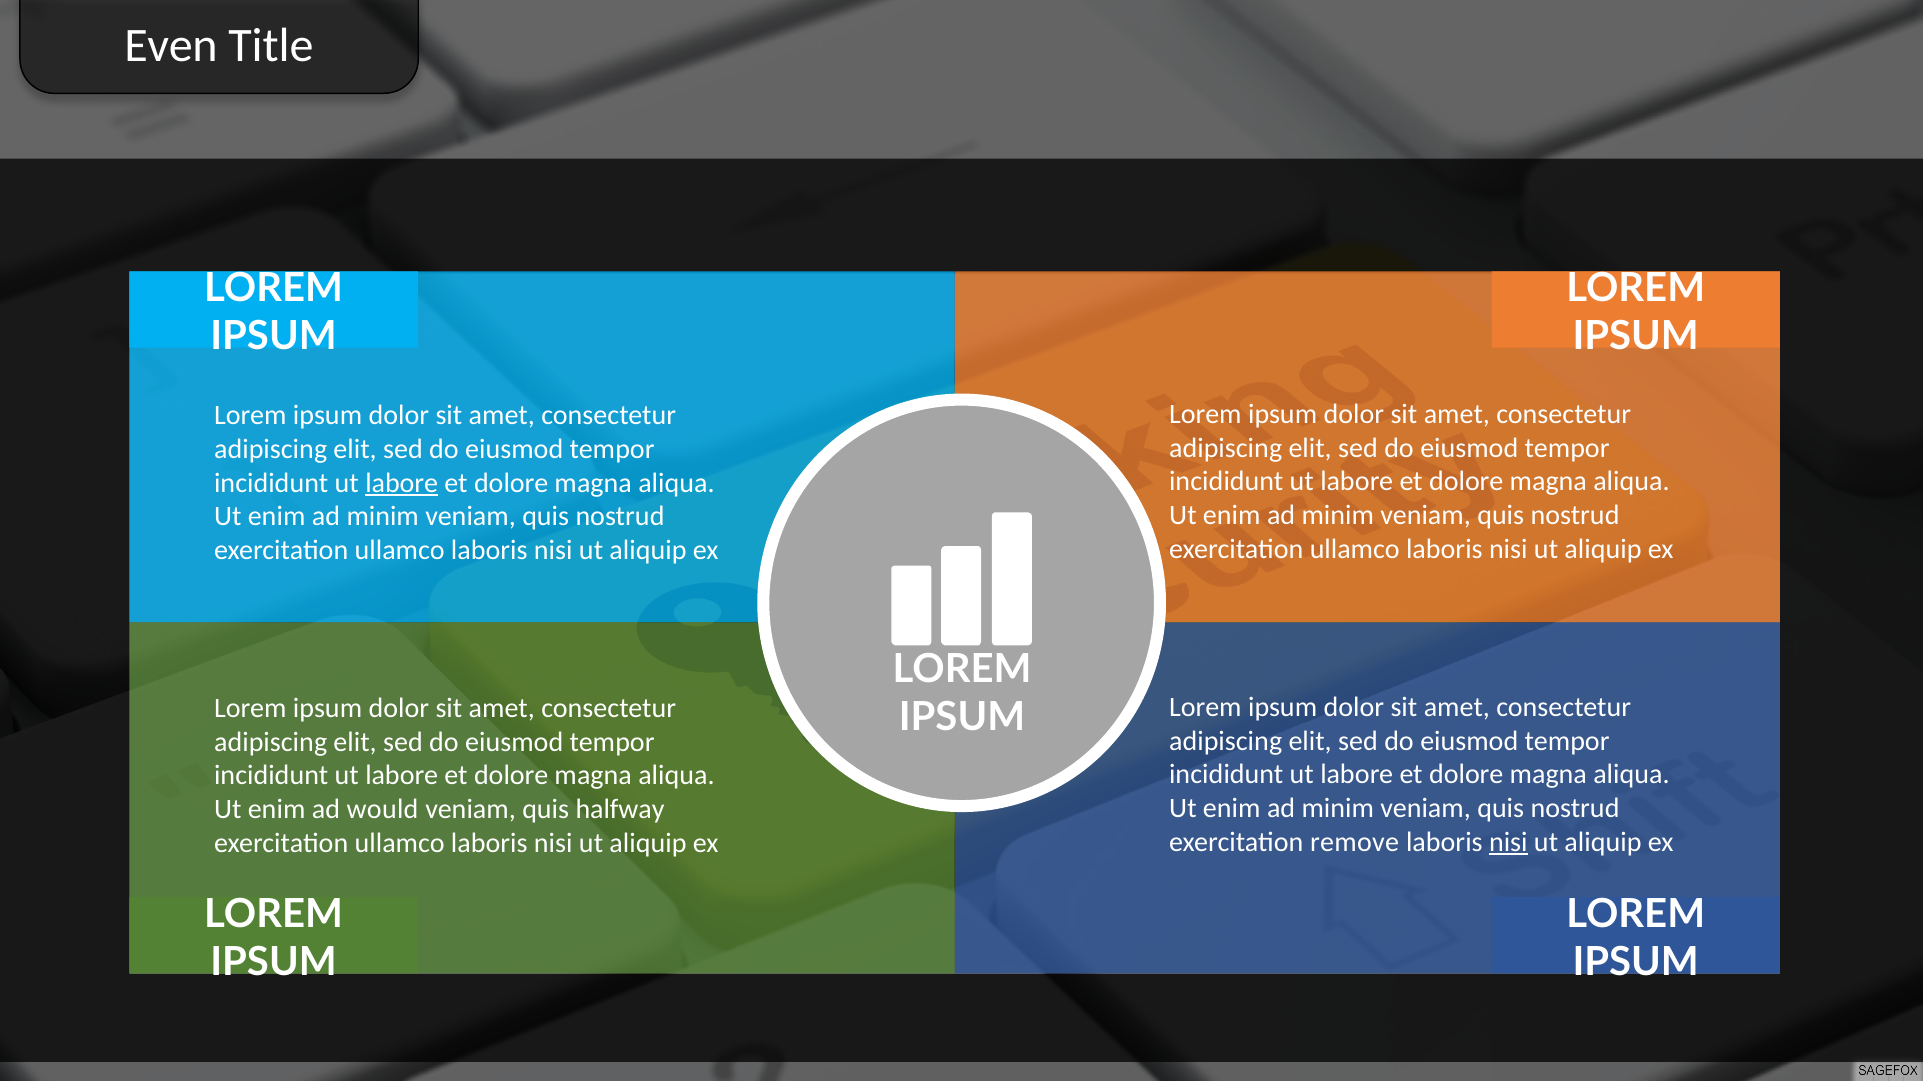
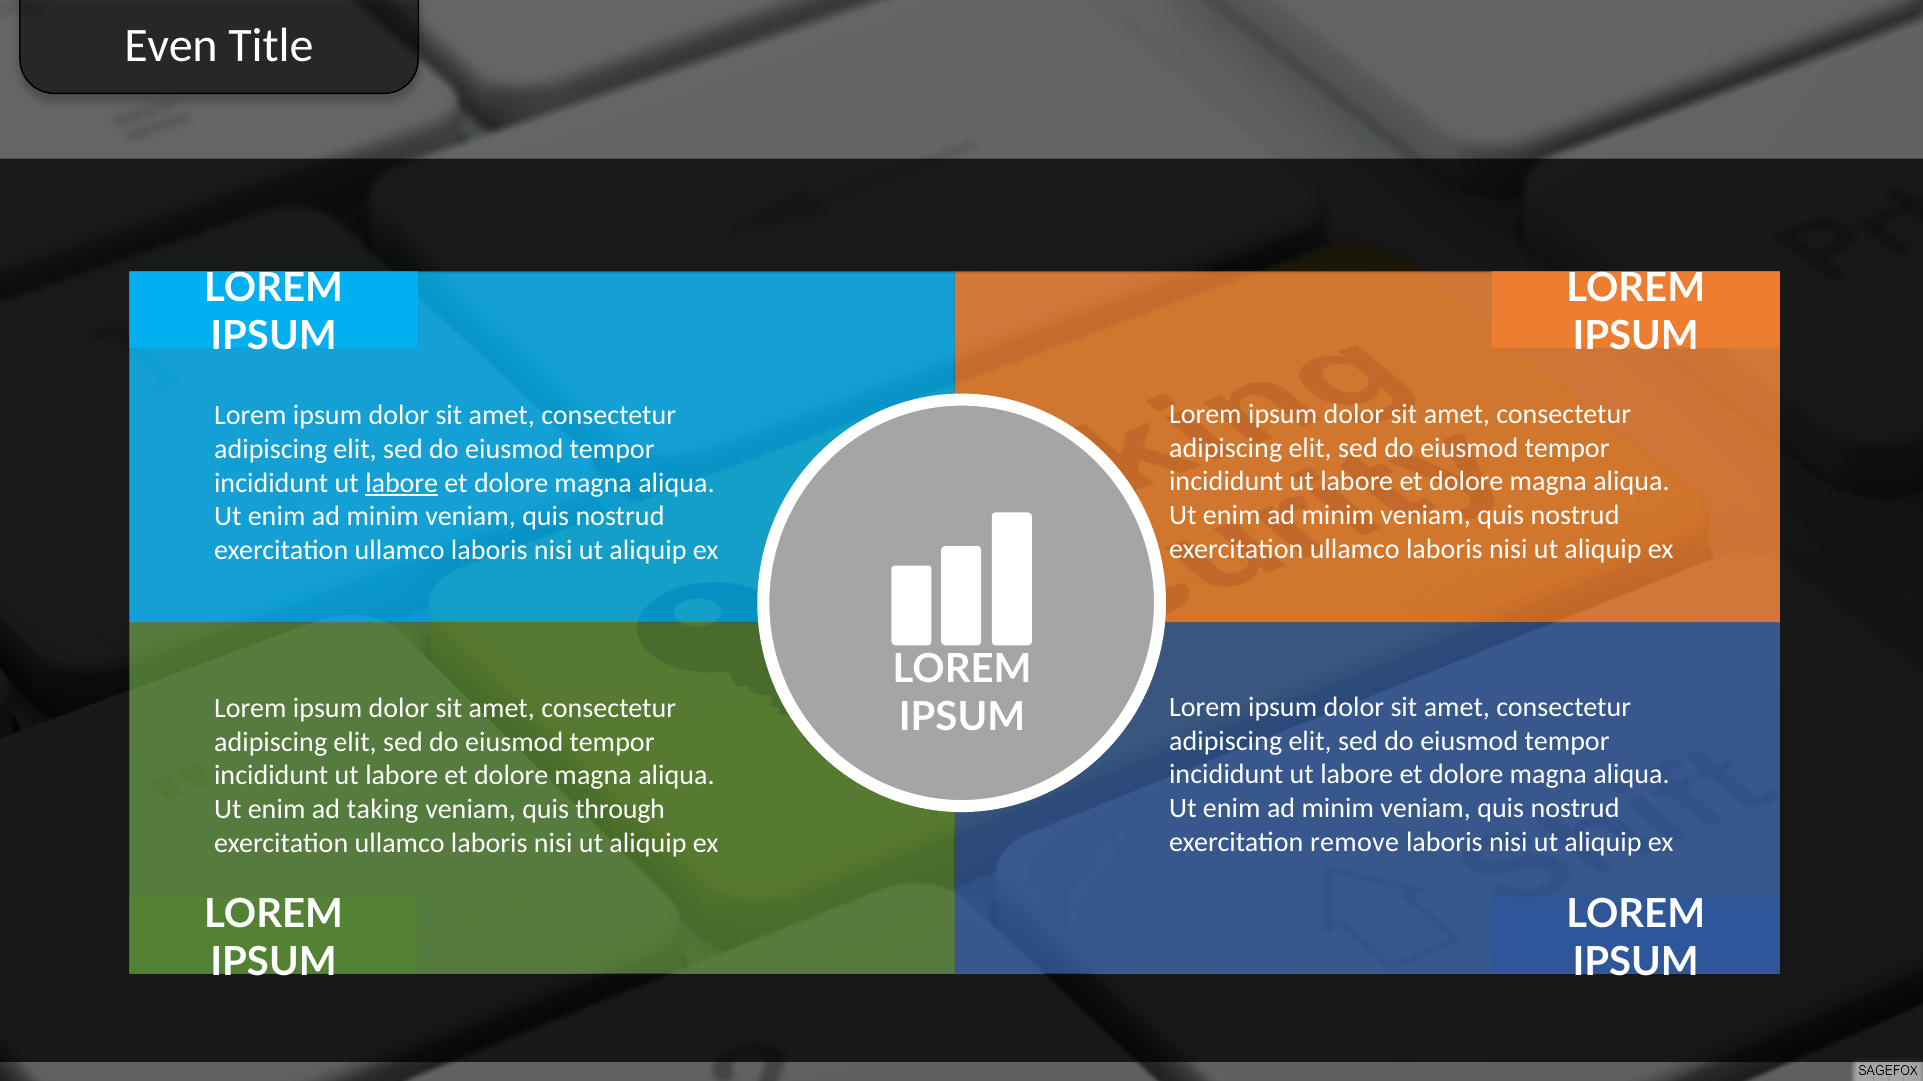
would: would -> taking (383, 810)
halfway: halfway -> through (620, 810)
nisi underline: present -> none (1508, 842)
